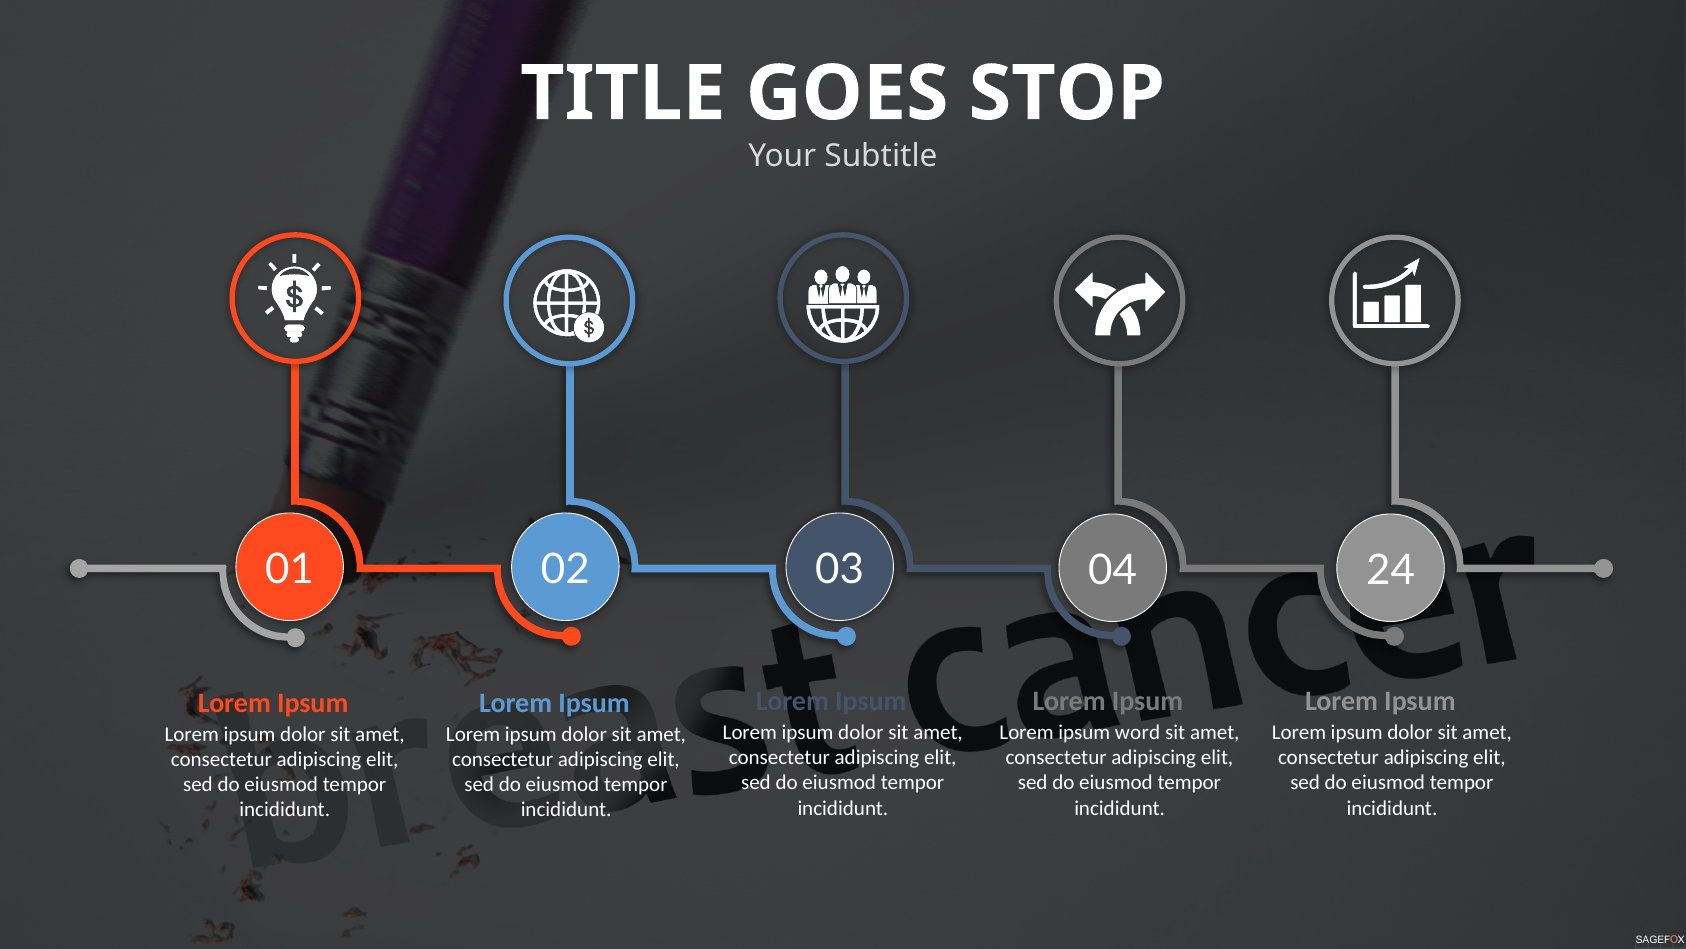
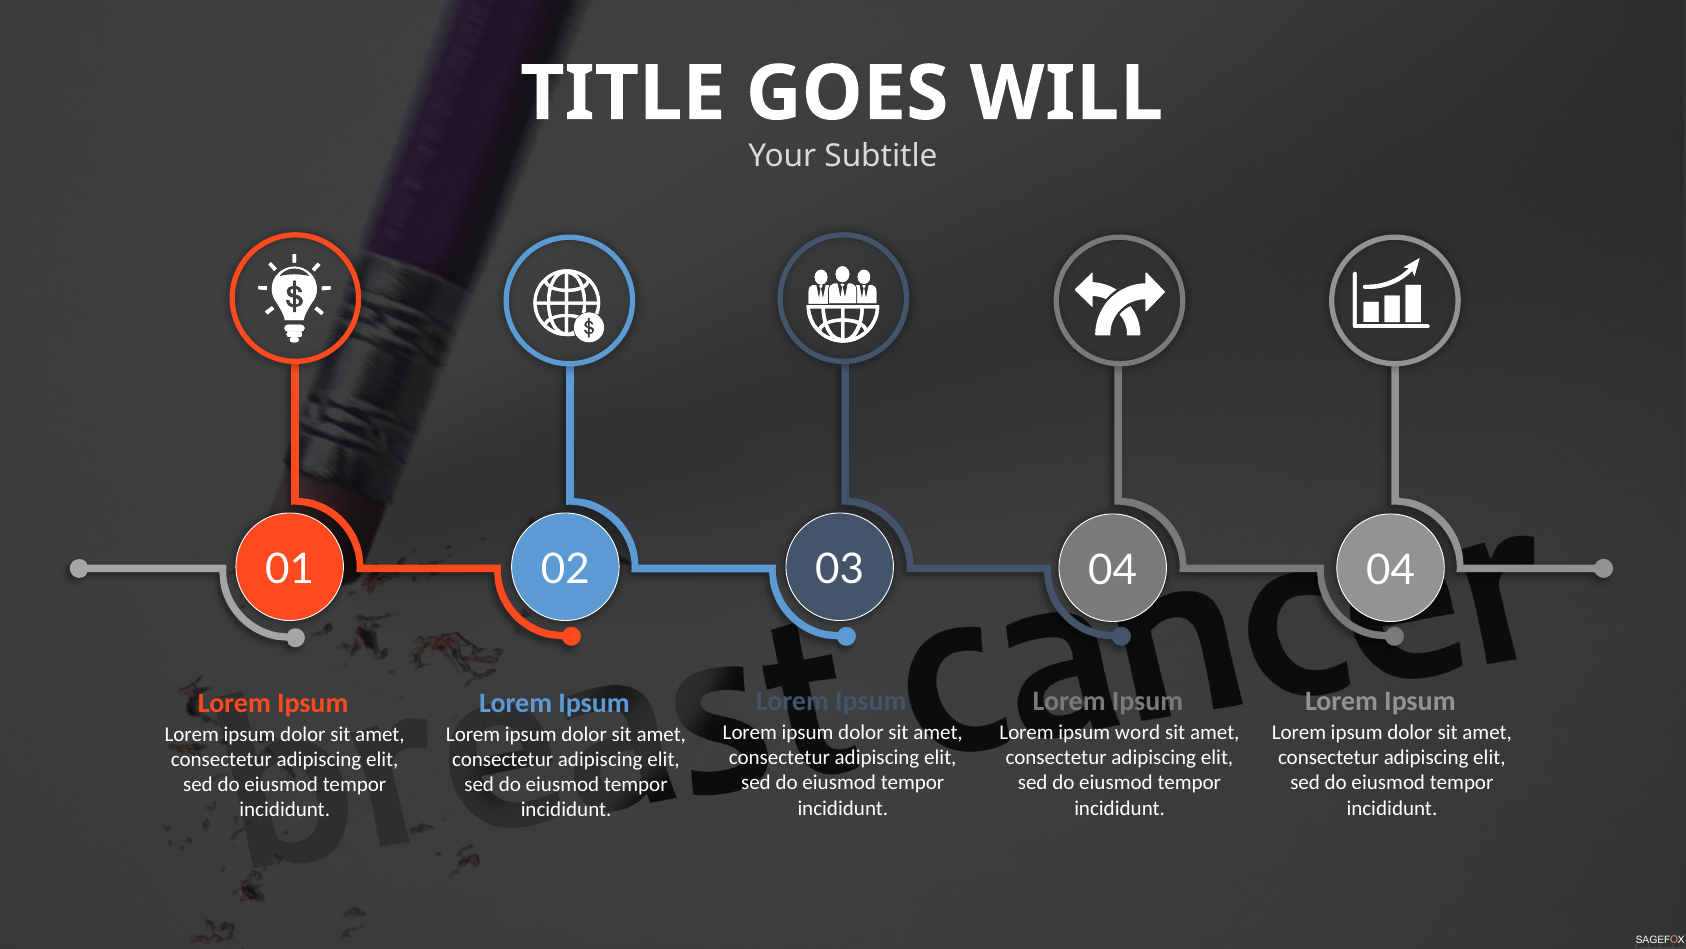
STOP: STOP -> WILL (1066, 94)
04 24: 24 -> 04 (1391, 570)
